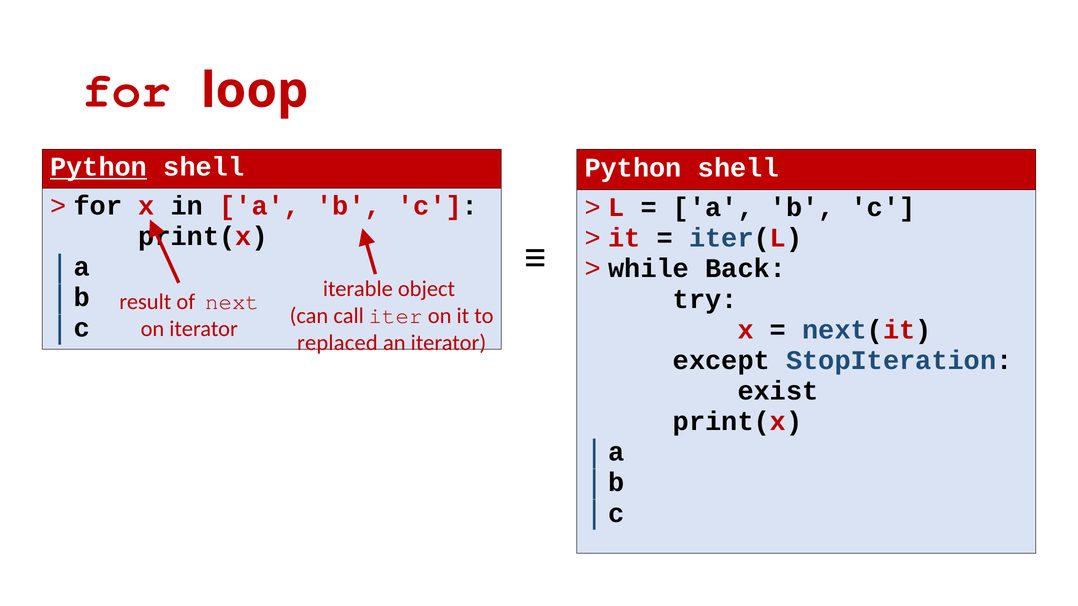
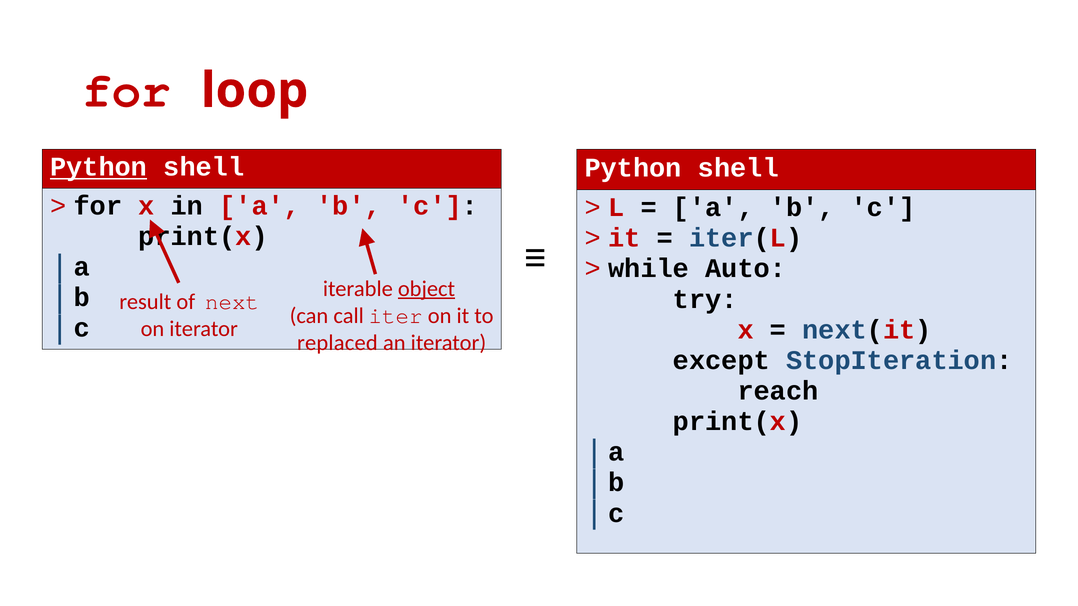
Back: Back -> Auto (746, 269)
object underline: none -> present (426, 289)
exist: exist -> reach (778, 391)
